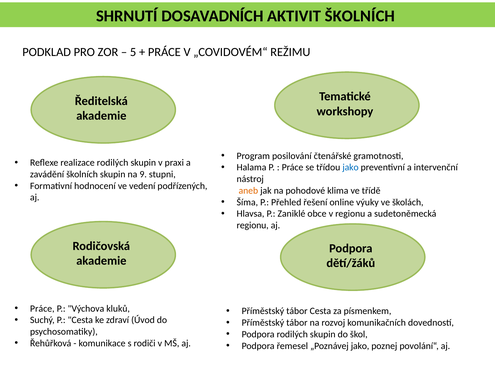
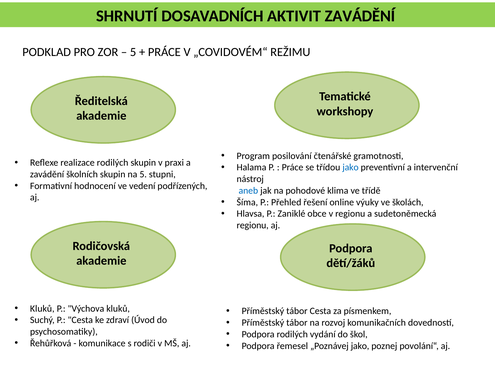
AKTIVIT ŠKOLNÍCH: ŠKOLNÍCH -> ZAVÁDĚNÍ (360, 16)
na 9: 9 -> 5 (143, 174)
aneb colour: orange -> blue (248, 190)
Práce: Práce -> Kluků (42, 308)
Podpora rodilých skupin: skupin -> vydání (323, 334)
